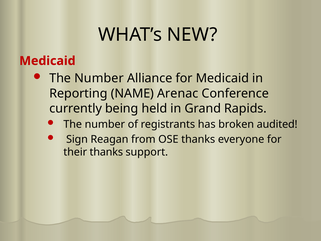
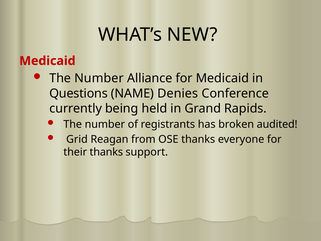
Reporting: Reporting -> Questions (79, 93)
Arenac: Arenac -> Denies (178, 93)
Sign: Sign -> Grid (77, 139)
